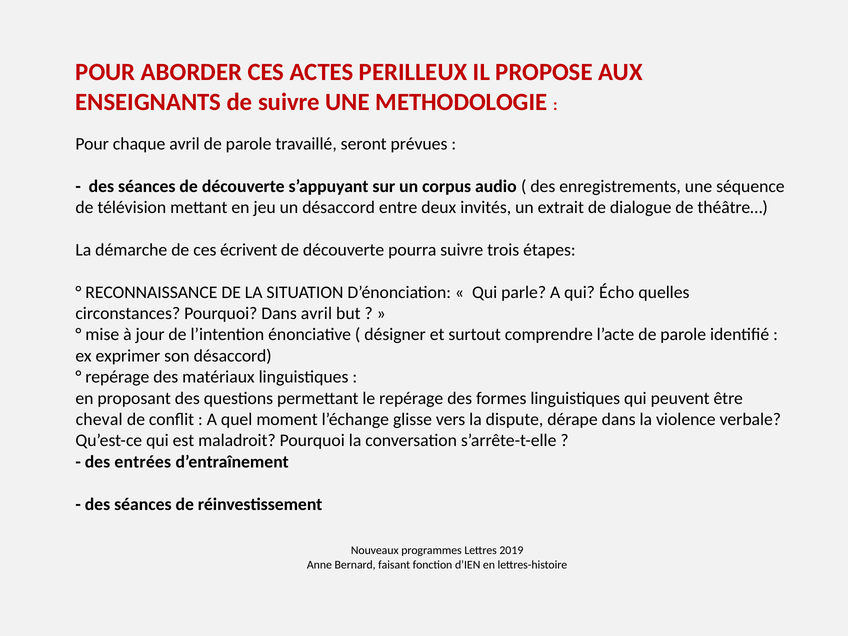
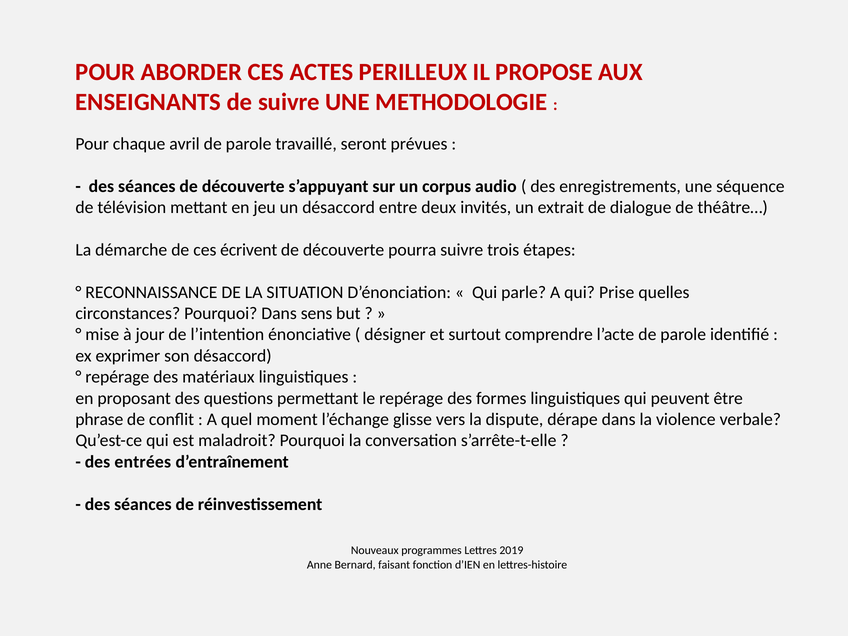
Écho: Écho -> Prise (617, 292)
Dans avril: avril -> sens (317, 313)
cheval: cheval -> phrase (99, 419)
